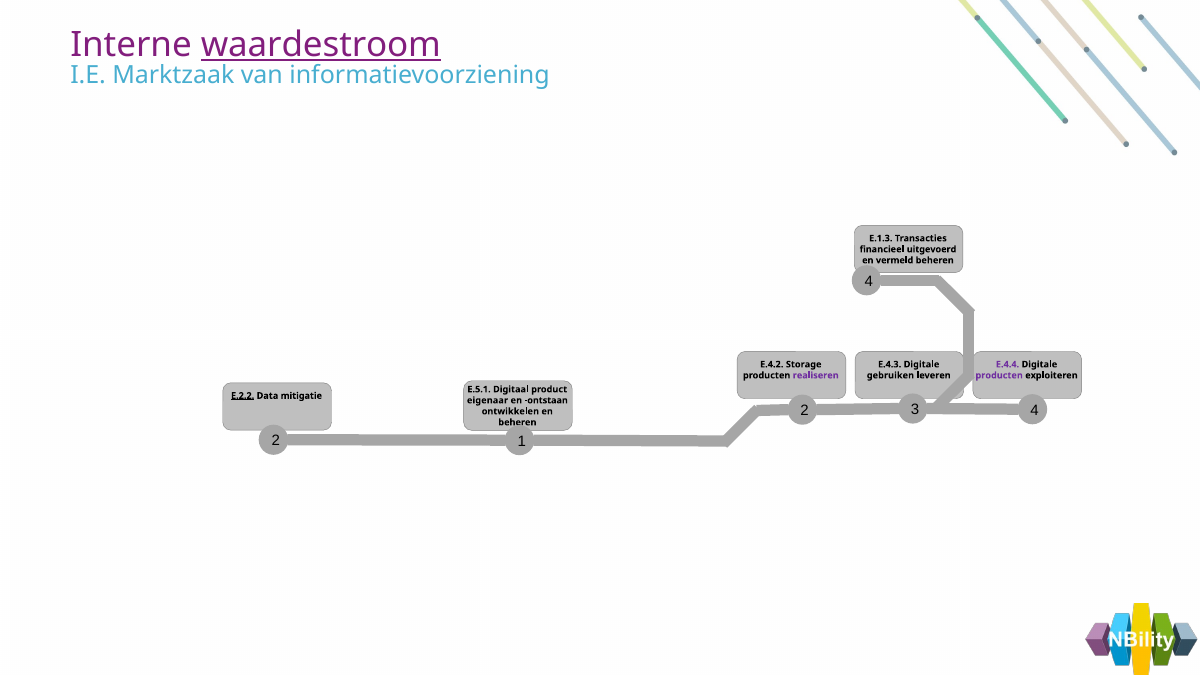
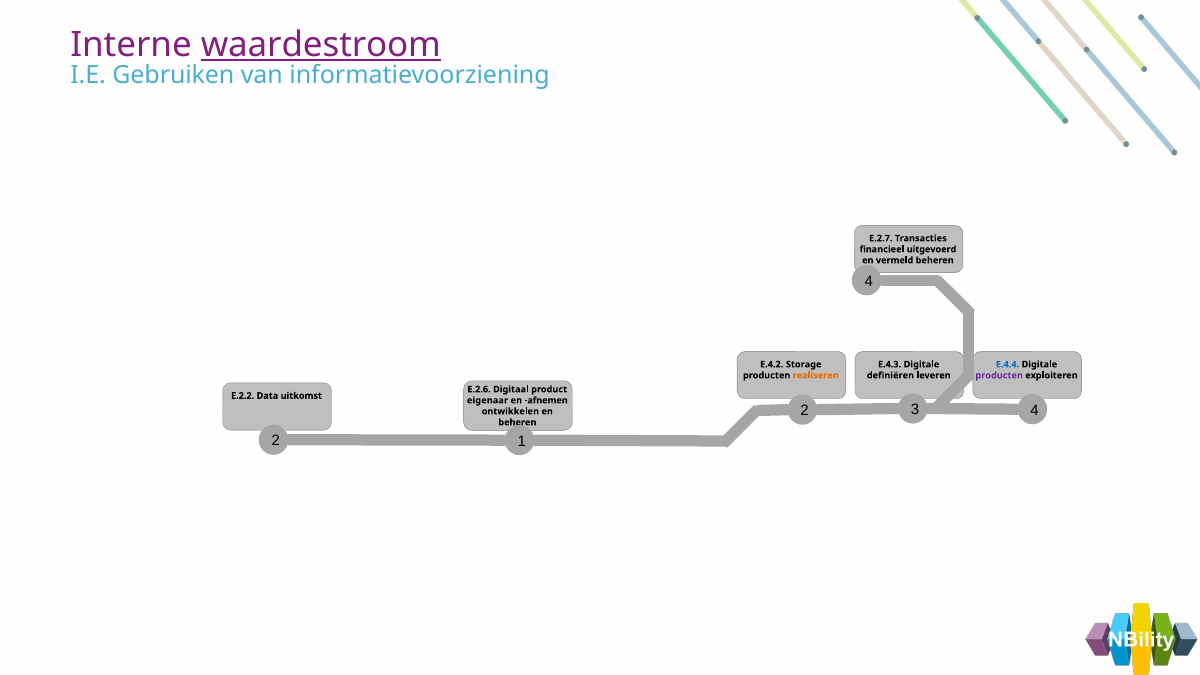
Marktzaak: Marktzaak -> Gebruiken (173, 75)
E.1.3: E.1.3 -> E.2.7 (881, 238)
E.4.4 colour: purple -> blue (1008, 364)
realiseren colour: purple -> orange (816, 375)
gebruiken: gebruiken -> definiëren (890, 375)
E.5.1: E.5.1 -> E.2.6 (479, 389)
E.2.2 underline: present -> none (243, 396)
mitigatie: mitigatie -> uitkomst (301, 396)
ontstaan: ontstaan -> afnemen (546, 400)
